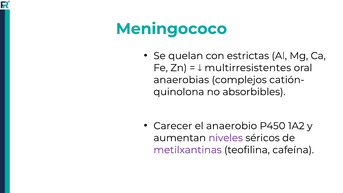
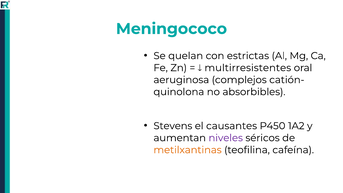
anaerobias: anaerobias -> aeruginosa (181, 80)
Carecer: Carecer -> Stevens (173, 126)
anaerobio: anaerobio -> causantes (232, 126)
metilxantinas colour: purple -> orange (188, 150)
